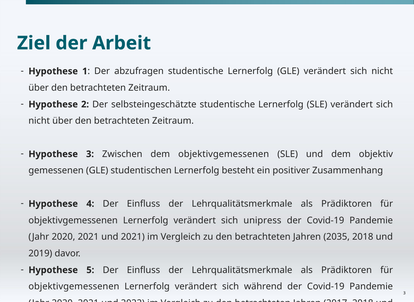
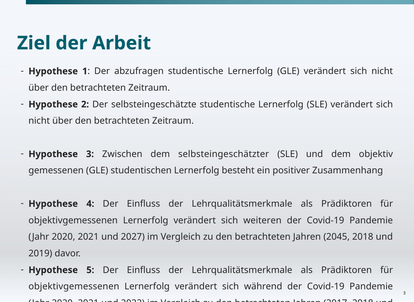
dem objektivgemessenen: objektivgemessenen -> selbsteingeschätzter (224, 154)
unipress: unipress -> weiteren (262, 220)
und 2021: 2021 -> 2027 (133, 237)
2035: 2035 -> 2045 (337, 237)
